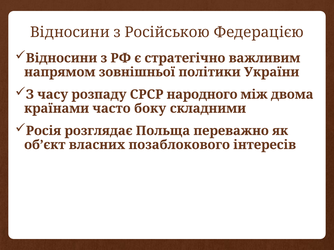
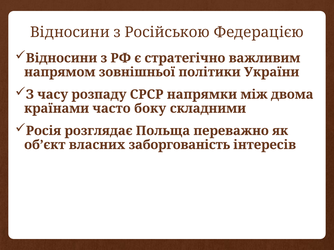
народного: народного -> напрямки (202, 95)
позаблокового: позаблокового -> заборгованість (179, 145)
